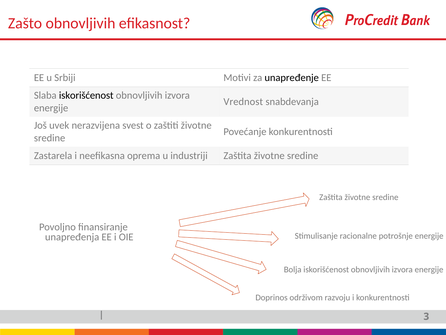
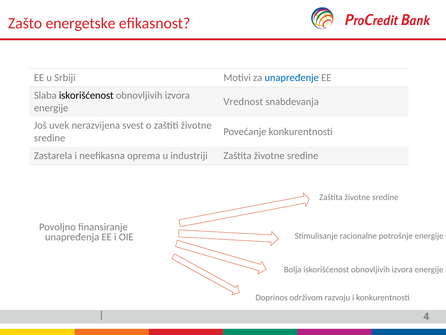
Zašto obnovljivih: obnovljivih -> energetske (81, 23)
unapređenje colour: black -> blue (292, 78)
3: 3 -> 4 (426, 316)
